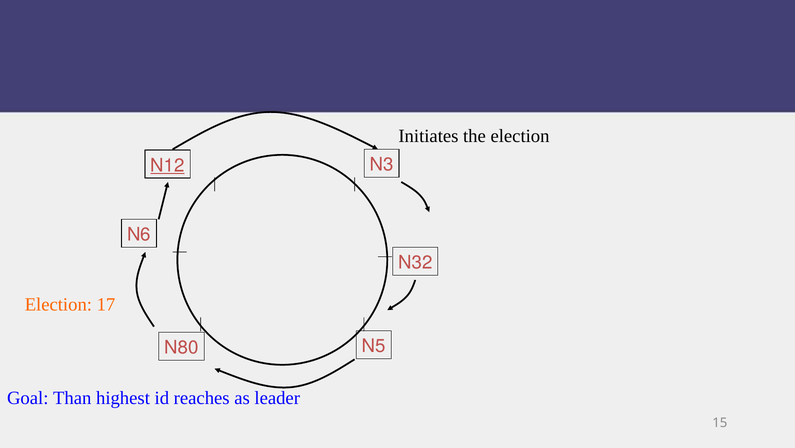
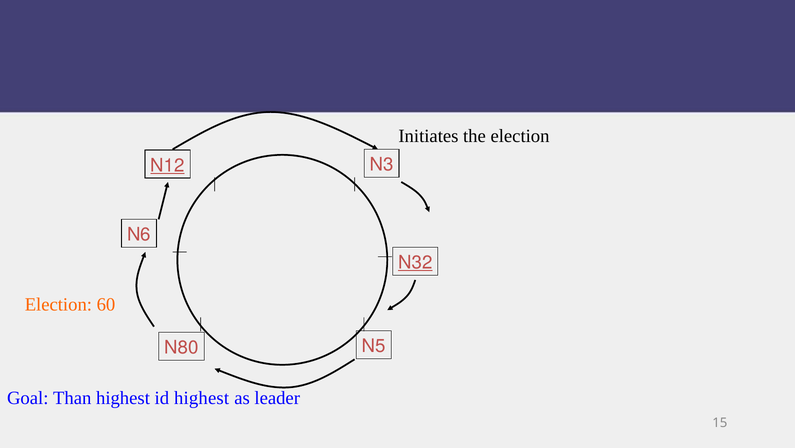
N32 underline: none -> present (415, 263)
17: 17 -> 60 (106, 305)
id reaches: reaches -> highest (202, 398)
